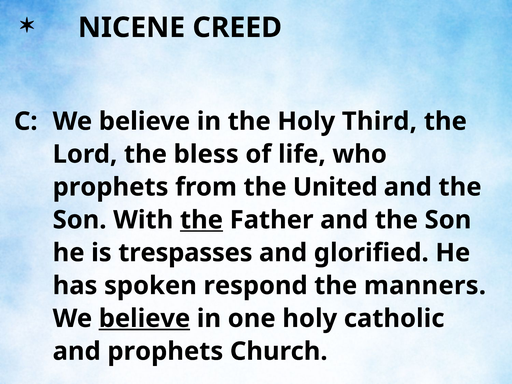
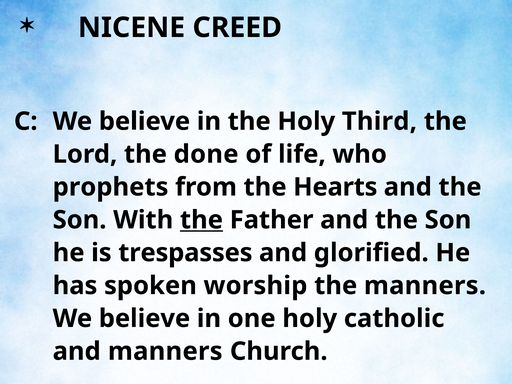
bless: bless -> done (206, 154)
United: United -> Hearts (335, 187)
respond: respond -> worship (255, 286)
believe underline: present -> none (145, 319)
and prophets: prophets -> manners (165, 351)
